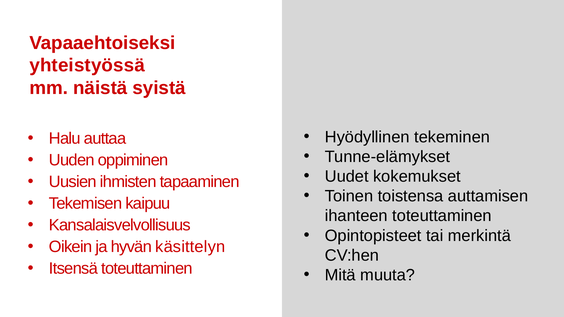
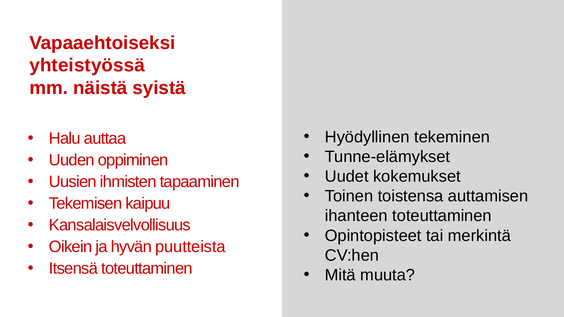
käsittelyn: käsittelyn -> puutteista (190, 247)
